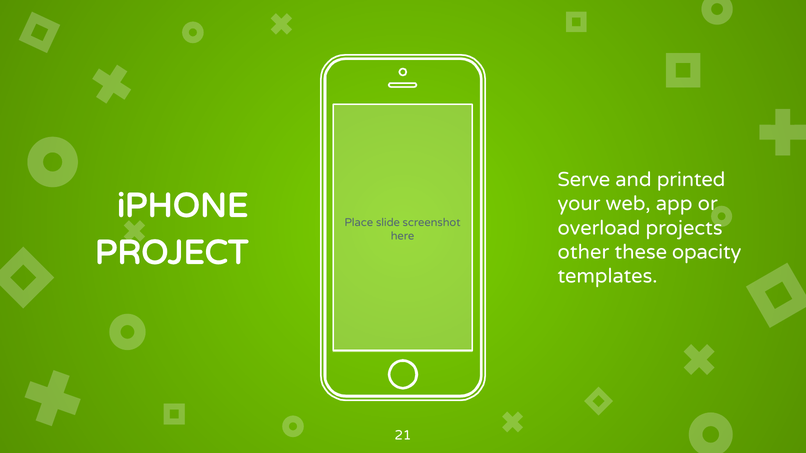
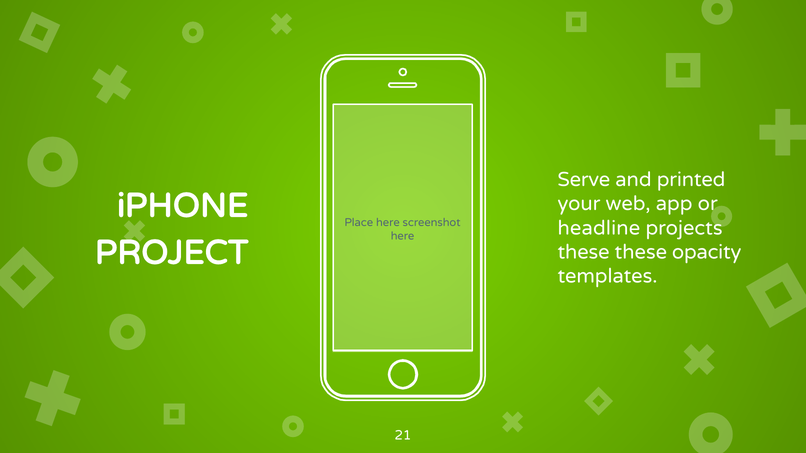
Place slide: slide -> here (388, 223)
overload: overload -> headline (599, 228)
other: other -> these (584, 252)
